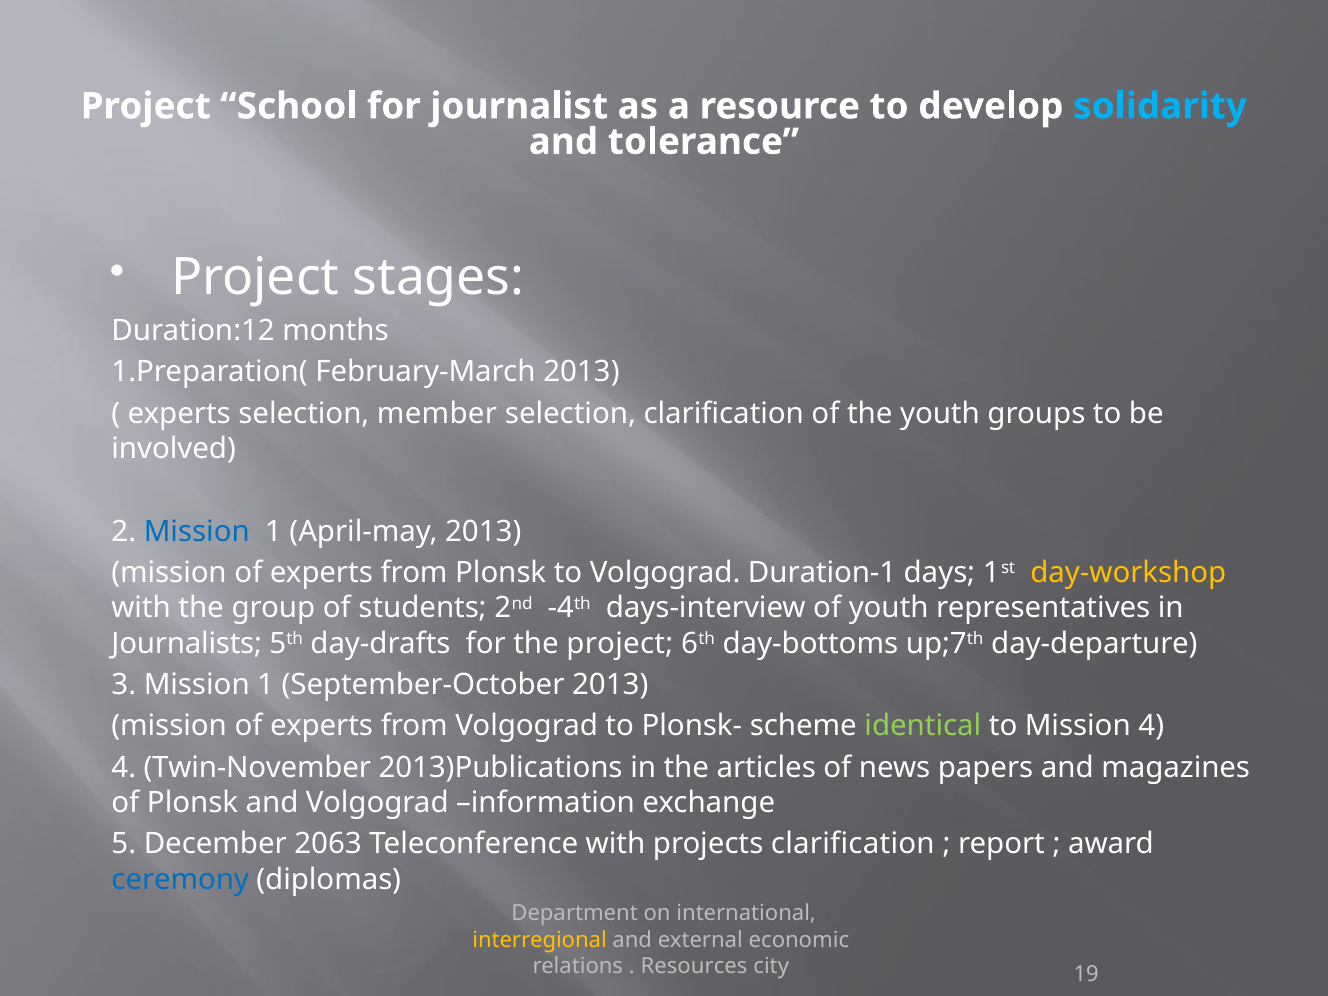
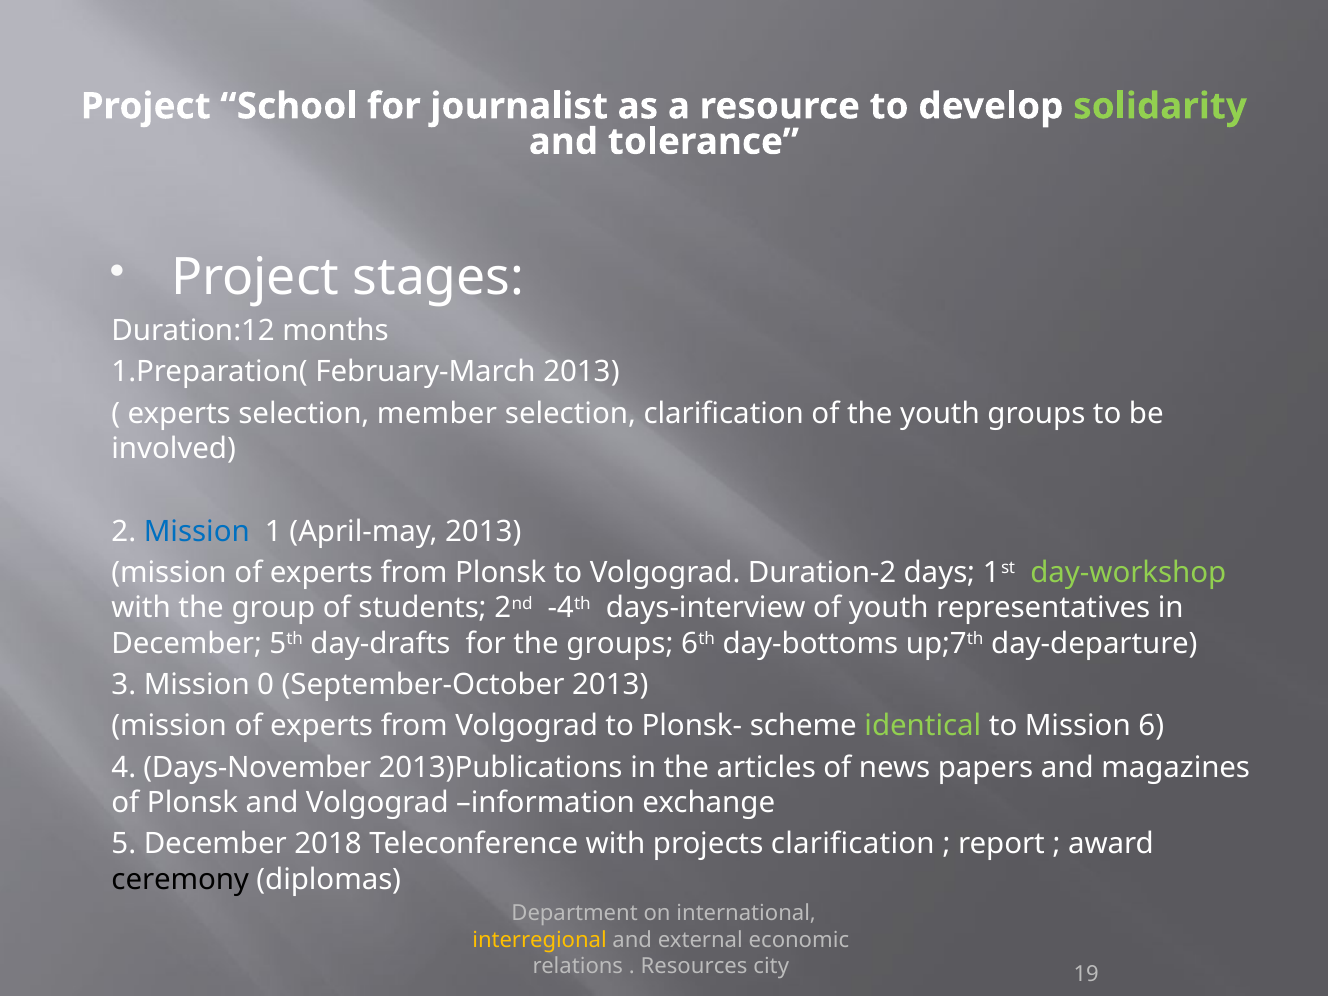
solidarity colour: light blue -> light green (1160, 106)
Duration-1: Duration-1 -> Duration-2 (822, 573)
day-workshop colour: yellow -> light green (1128, 573)
Journalists: Journalists -> December (187, 644)
the project: project -> groups (620, 644)
3 Mission 1: 1 -> 0 (266, 685)
Mission 4: 4 -> 6 (1151, 726)
Twin-November: Twin-November -> Days-November (257, 767)
2063: 2063 -> 2018 (328, 844)
ceremony colour: blue -> black (180, 880)
